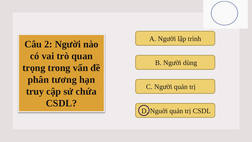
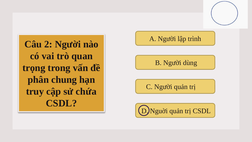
tương: tương -> chung (64, 80)
